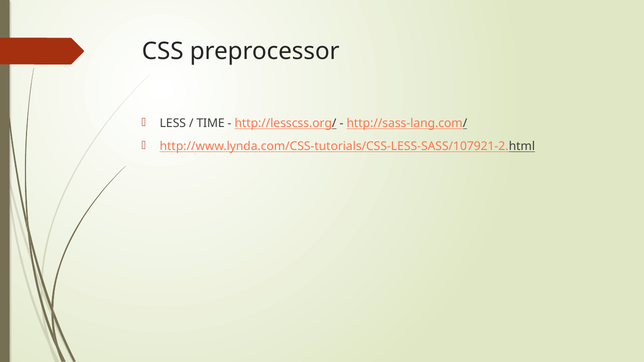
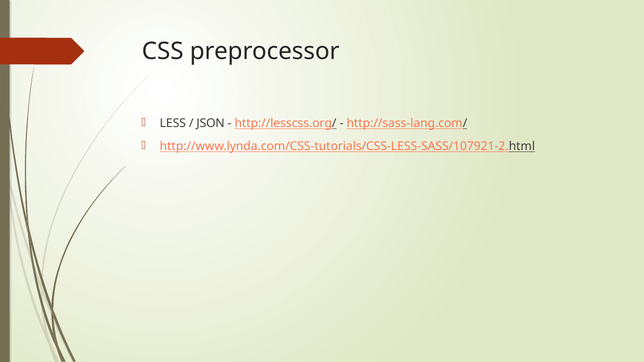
TIME: TIME -> JSON (211, 123)
